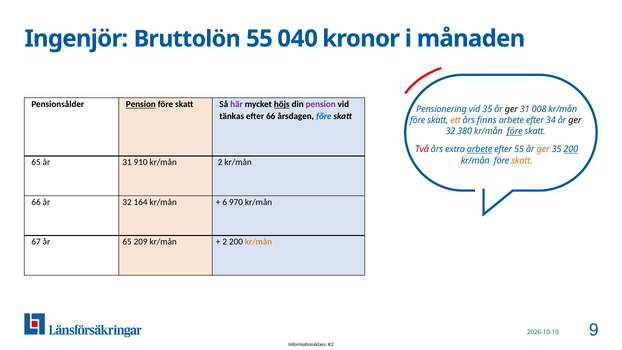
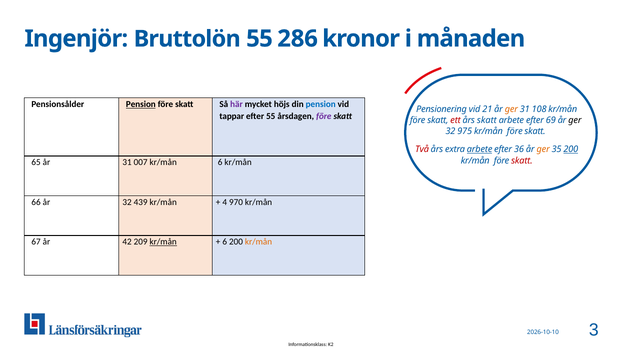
040: 040 -> 286 (298, 39)
höjs underline: present -> none (282, 104)
pension colour: purple -> blue (321, 104)
vid 35: 35 -> 21 (487, 109)
ger colour: black -> orange (511, 109)
008: 008 -> 108 (539, 109)
tänkas: tänkas -> tappar (232, 116)
efter 66: 66 -> 55 (271, 116)
före colour: blue -> purple (324, 116)
ett colour: orange -> red (456, 120)
års finns: finns -> skatt (487, 120)
34: 34 -> 69 (551, 120)
380: 380 -> 975 (465, 131)
före underline: present -> none (515, 131)
efter 55: 55 -> 36 (519, 149)
skatt colour: orange -> red (522, 160)
910: 910 -> 007 (141, 162)
kr/mån 2: 2 -> 6 (220, 162)
164: 164 -> 439 (141, 202)
6: 6 -> 4 (225, 202)
år 65: 65 -> 42 (127, 242)
kr/mån underline: none -> present (163, 242)
2: 2 -> 6 (225, 242)
9: 9 -> 3 (594, 330)
